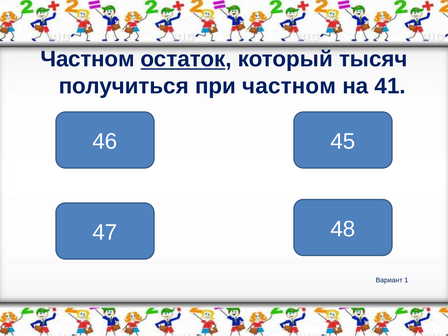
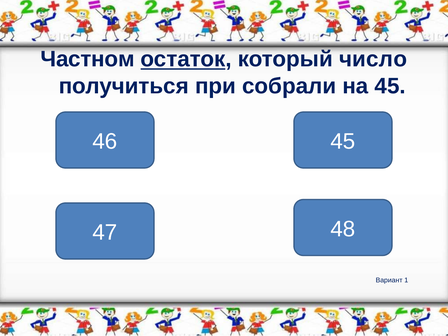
тысяч: тысяч -> число (373, 59)
при частном: частном -> собрали (289, 86)
на 41: 41 -> 45 (390, 86)
